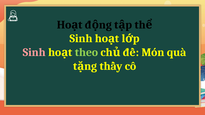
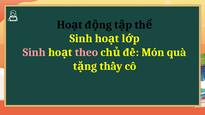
theo colour: light green -> pink (86, 52)
